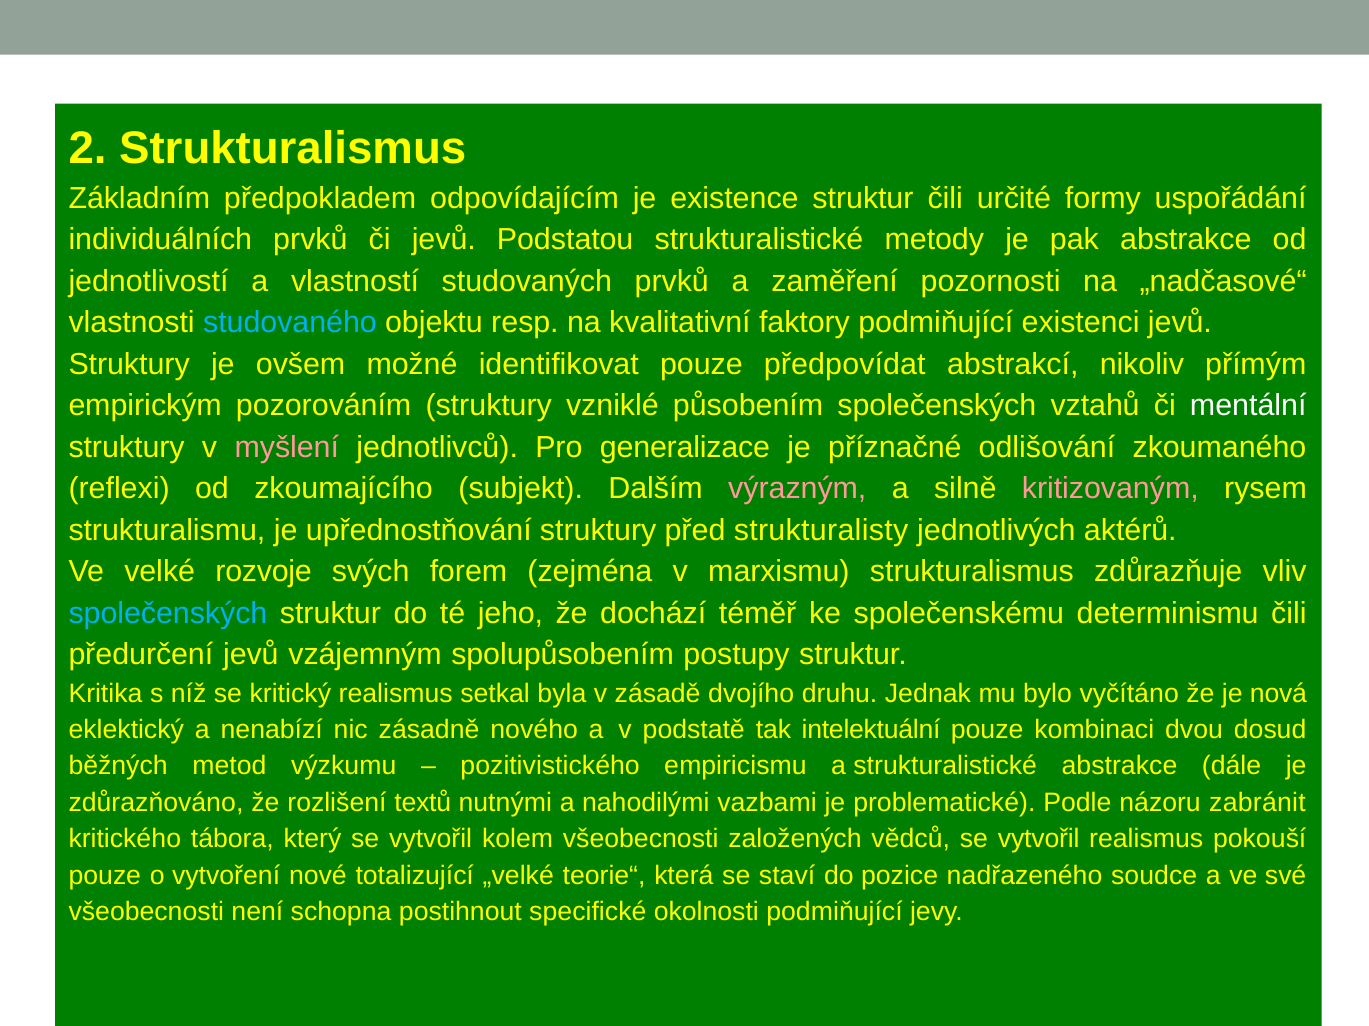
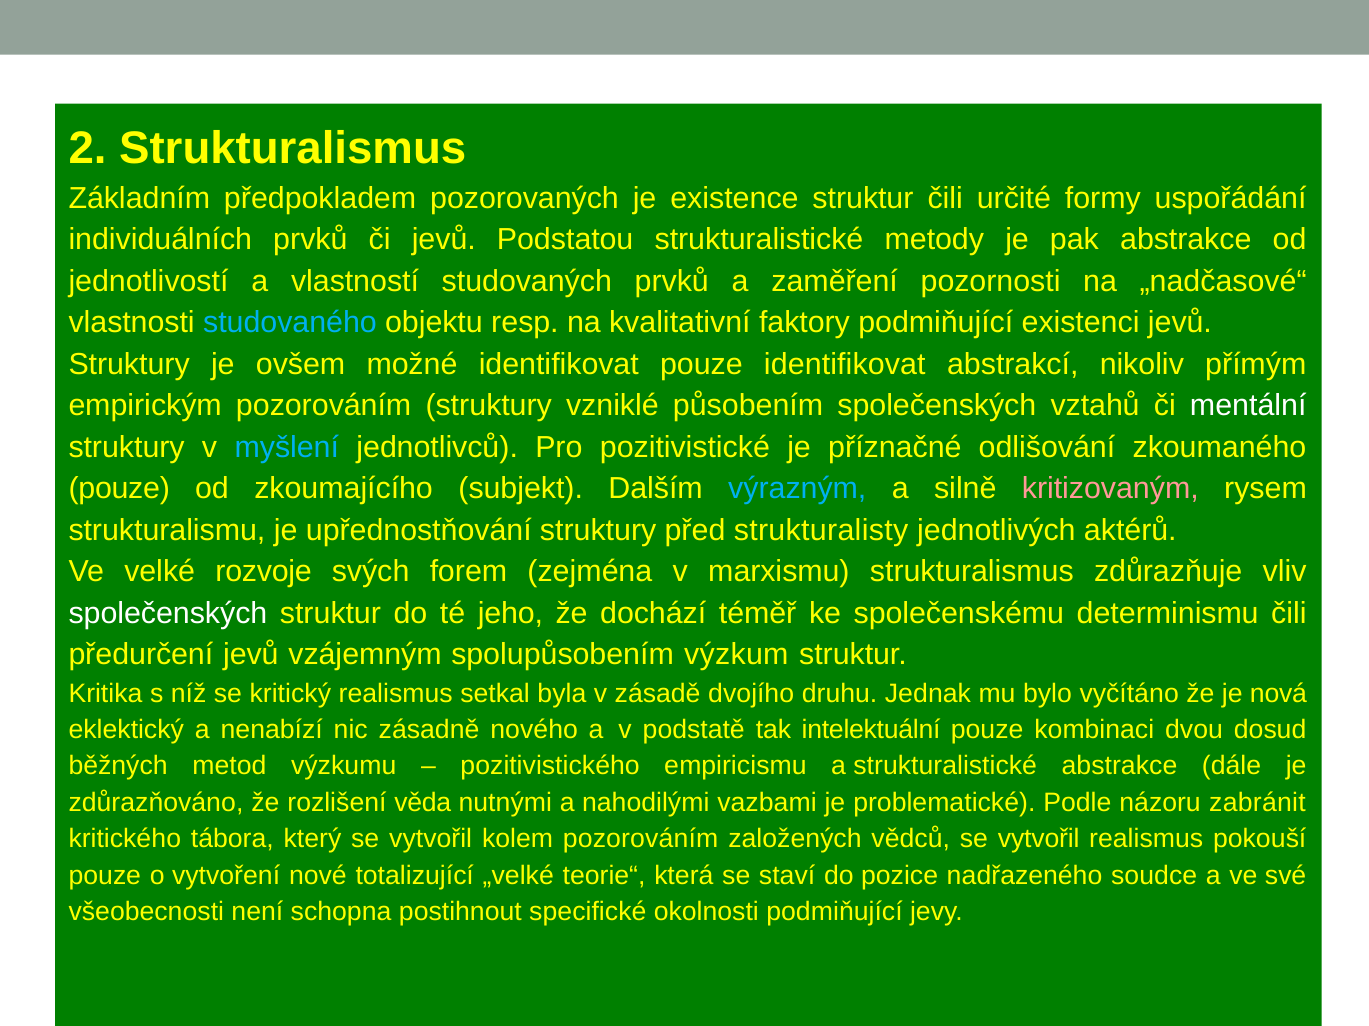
odpovídajícím: odpovídajícím -> pozorovaných (525, 198)
pouze předpovídat: předpovídat -> identifikovat (845, 364)
myšlení colour: pink -> light blue (287, 448)
generalizace: generalizace -> pozitivistické (685, 448)
reflexi: reflexi -> pouze (119, 489)
výrazným colour: pink -> light blue (797, 489)
společenských colour: light blue -> white (168, 614)
postupy: postupy -> výzkum (736, 655)
textů: textů -> věda (423, 803)
kolem všeobecnosti: všeobecnosti -> pozorováním (641, 840)
